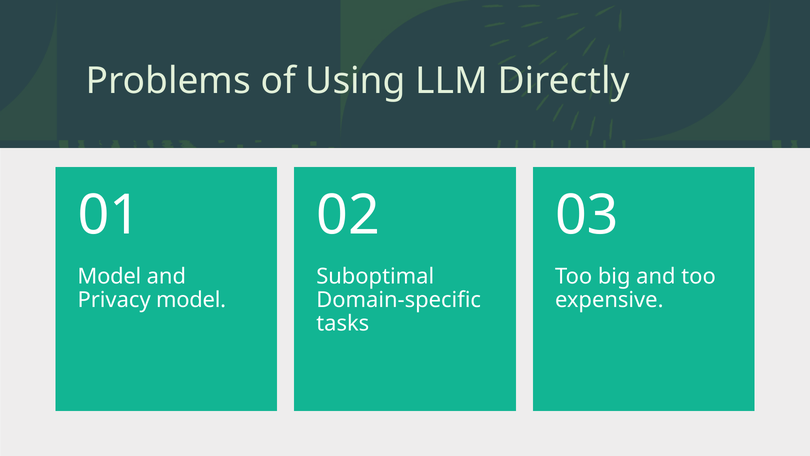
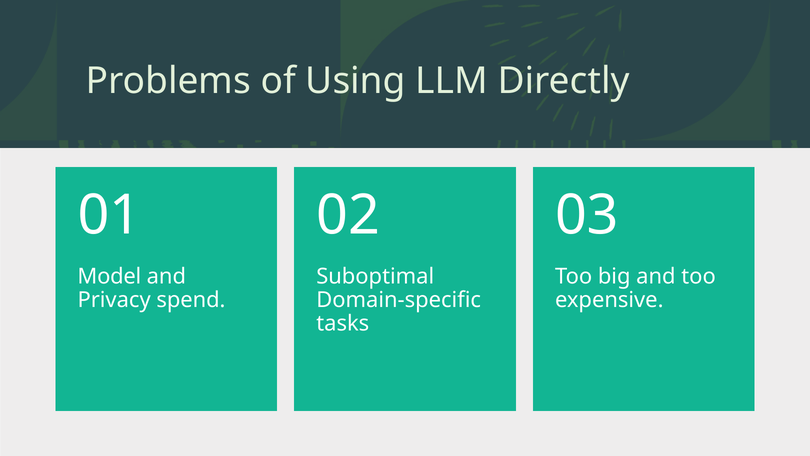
Privacy model: model -> spend (191, 300)
